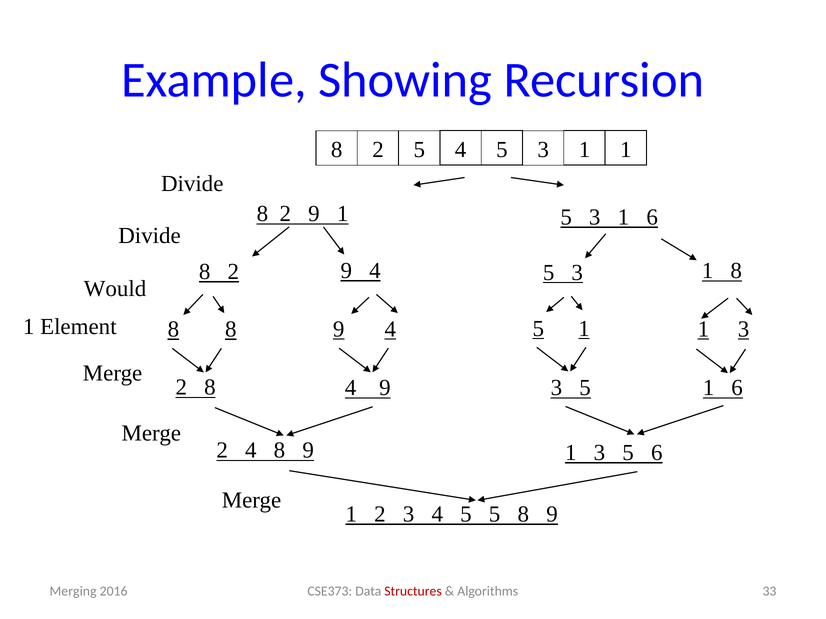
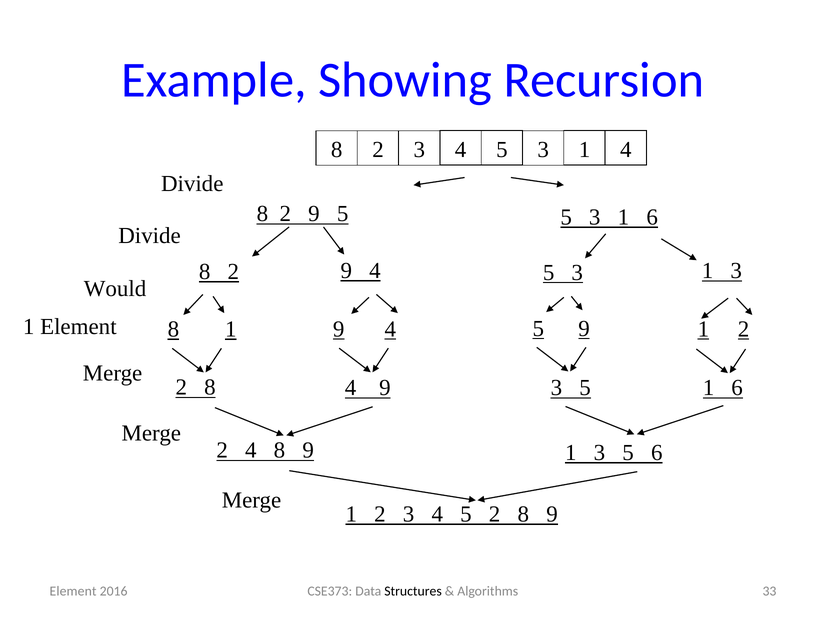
8 2 5: 5 -> 3 (419, 150)
3 1 1: 1 -> 4 (626, 150)
2 9 1: 1 -> 5 (343, 214)
2 1 8: 8 -> 3 (736, 271)
4 5 1: 1 -> 9 (584, 329)
3: 3 -> 2 (744, 329)
8 8: 8 -> 1 (231, 329)
5 5: 5 -> 2 (495, 514)
Structures colour: red -> black (413, 591)
Merging: Merging -> Element (73, 592)
